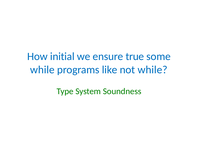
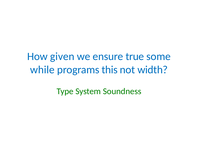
initial: initial -> given (62, 56)
like: like -> this (110, 69)
not while: while -> width (153, 69)
